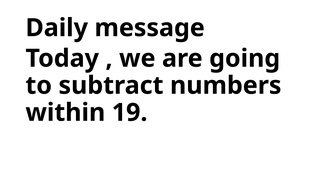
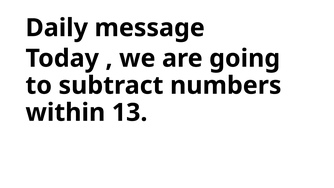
19: 19 -> 13 (130, 112)
